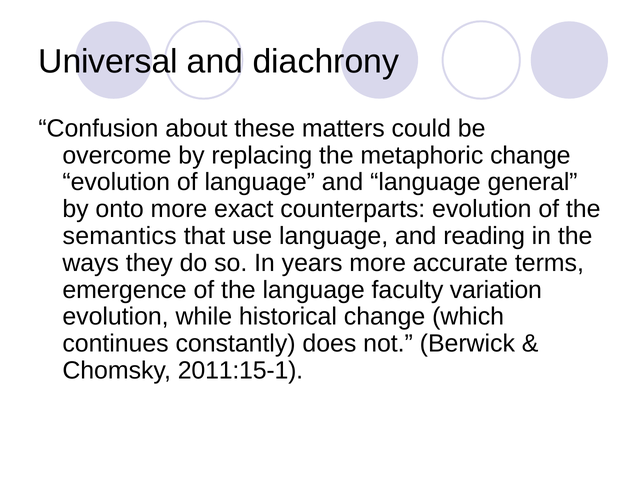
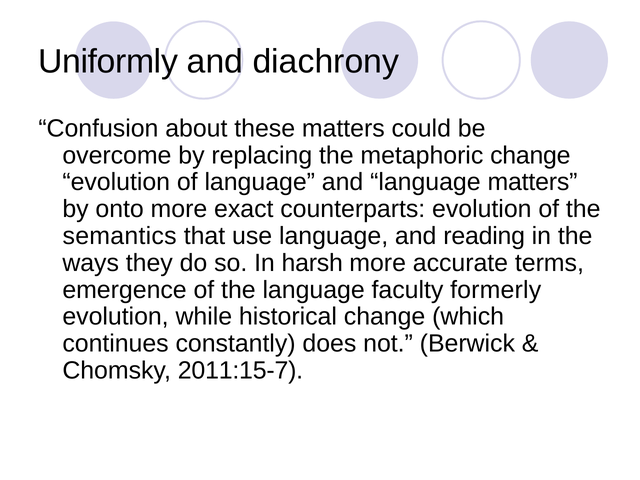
Universal: Universal -> Uniformly (108, 62)
language general: general -> matters (533, 182)
years: years -> harsh (312, 263)
variation: variation -> formerly (496, 290)
2011:15-1: 2011:15-1 -> 2011:15-7 (240, 370)
